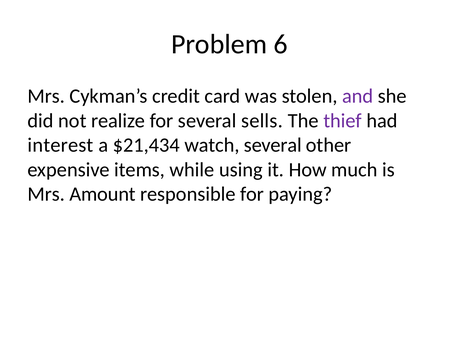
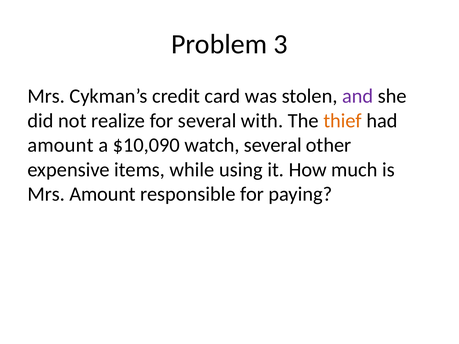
6: 6 -> 3 (281, 44)
sells: sells -> with (262, 121)
thief colour: purple -> orange (343, 121)
interest: interest -> amount (61, 145)
$21,434: $21,434 -> $10,090 (146, 145)
